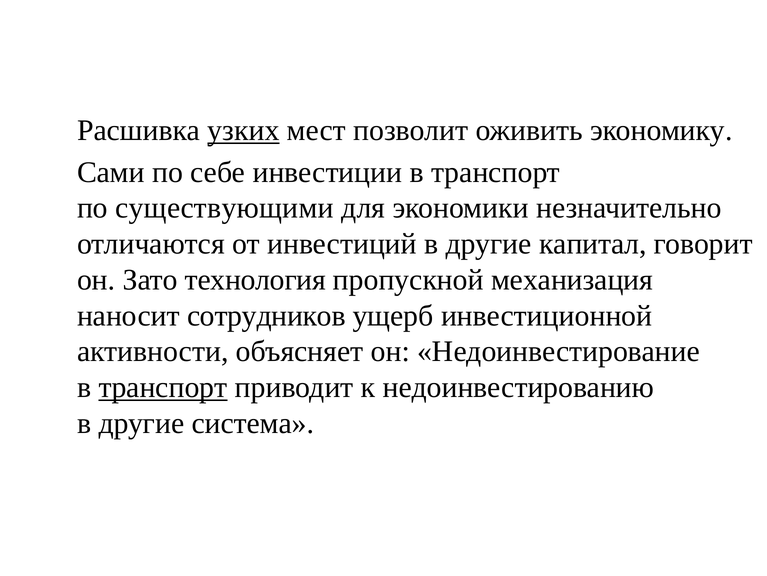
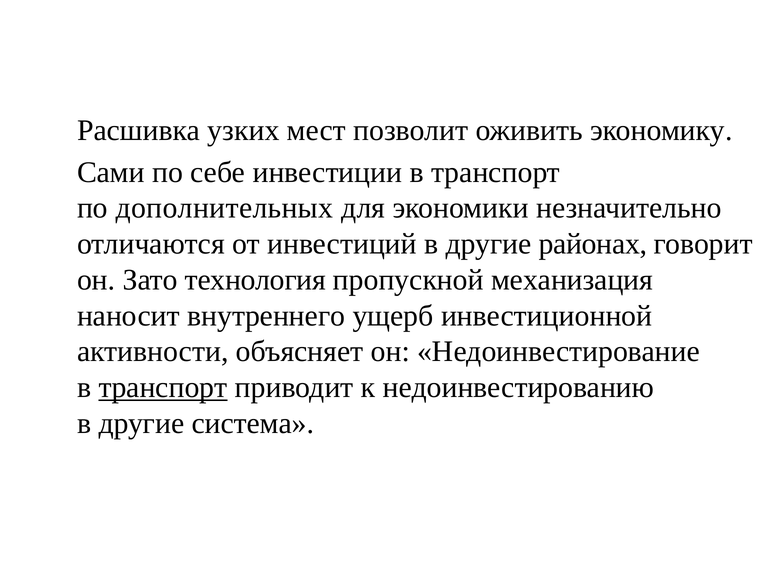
узких underline: present -> none (244, 130)
существующими: существующими -> дополнительных (224, 208)
капитал: капитал -> районах (593, 244)
сотрудников: сотрудников -> внутреннего (266, 315)
